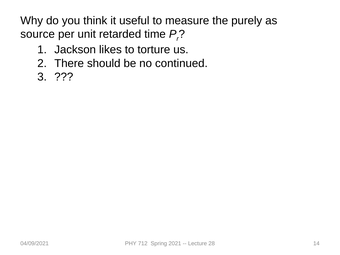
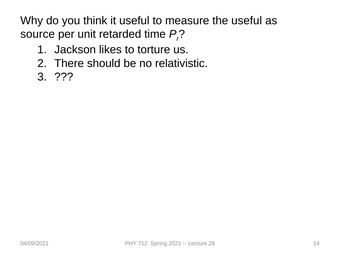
the purely: purely -> useful (247, 21)
continued: continued -> relativistic (181, 63)
